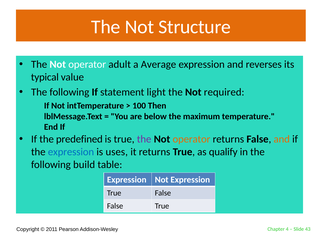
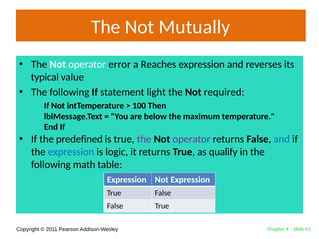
Structure: Structure -> Mutually (194, 27)
adult: adult -> error (120, 65)
Average: Average -> Reaches (159, 65)
operator colour: orange -> purple (191, 139)
and colour: orange -> blue (282, 139)
uses: uses -> logic (117, 152)
build: build -> math (84, 165)
